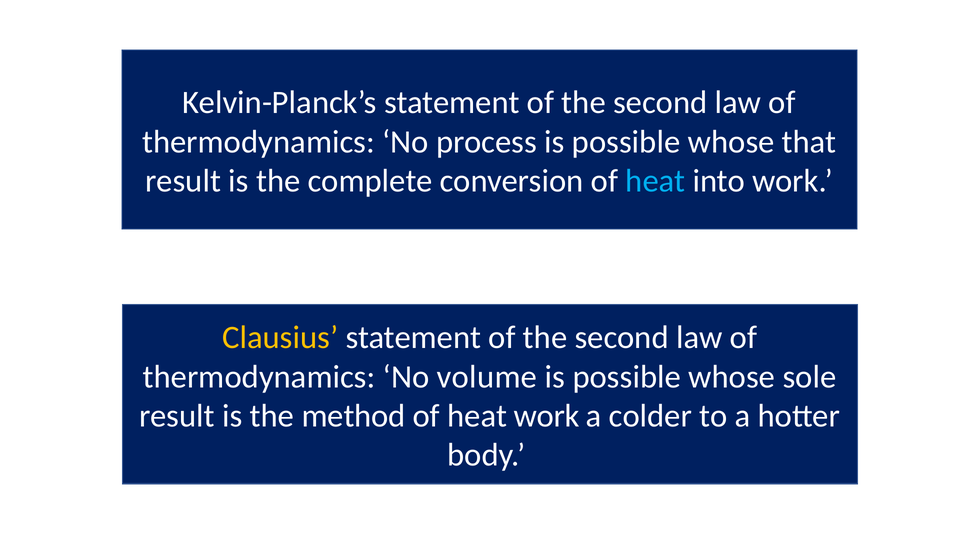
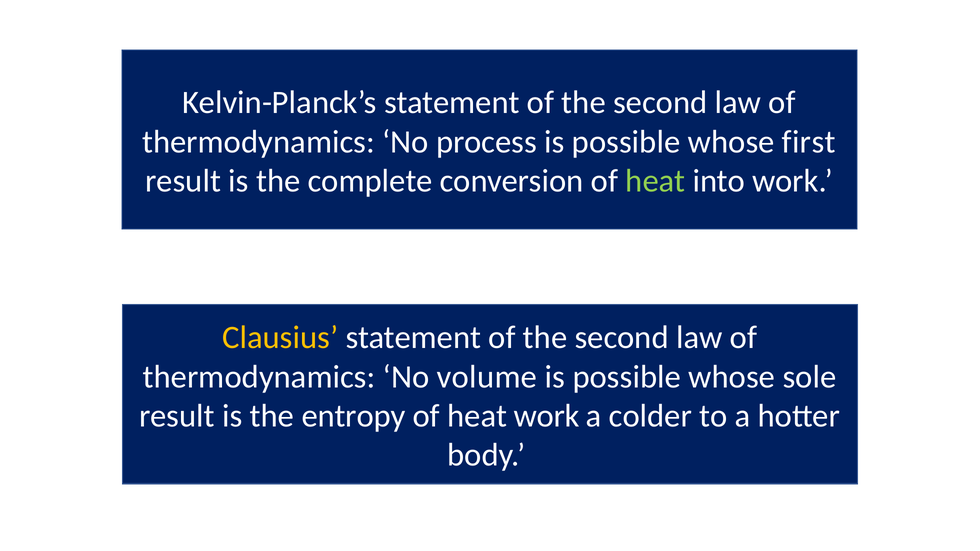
that: that -> first (809, 142)
heat colour: light blue -> light green (655, 181)
method: method -> entropy (354, 416)
